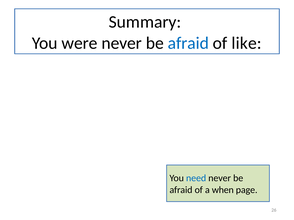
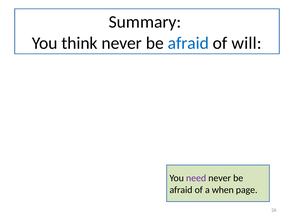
were: were -> think (80, 43)
like: like -> will (247, 43)
need colour: blue -> purple (196, 179)
